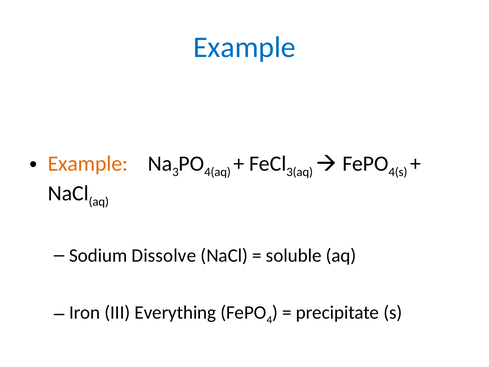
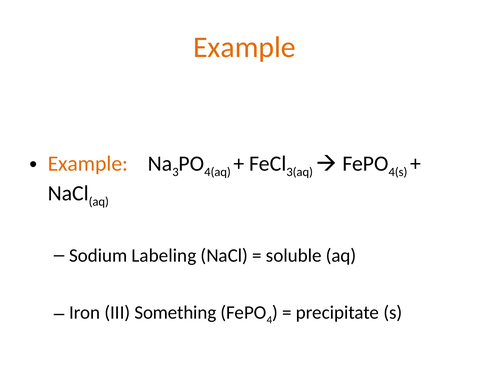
Example colour: blue -> orange (244, 47)
Dissolve: Dissolve -> Labeling (164, 255)
Everything: Everything -> Something (175, 312)
